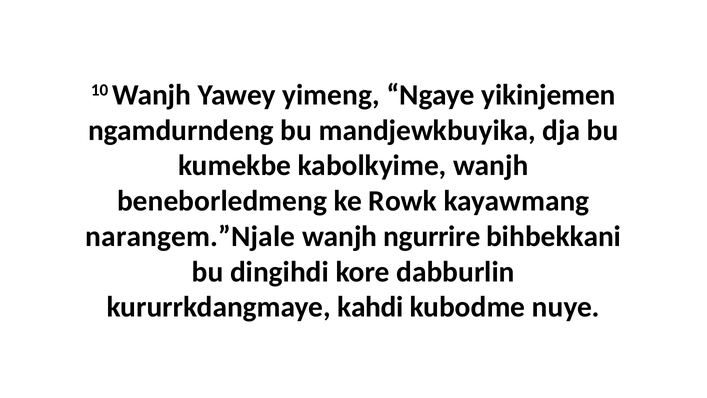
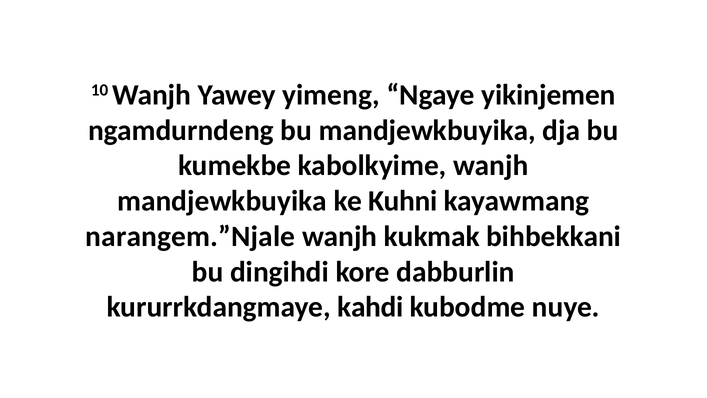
beneborledmeng: beneborledmeng -> mandjewkbuyika (222, 201)
Rowk: Rowk -> Kuhni (403, 201)
ngurrire: ngurrire -> kukmak (432, 236)
